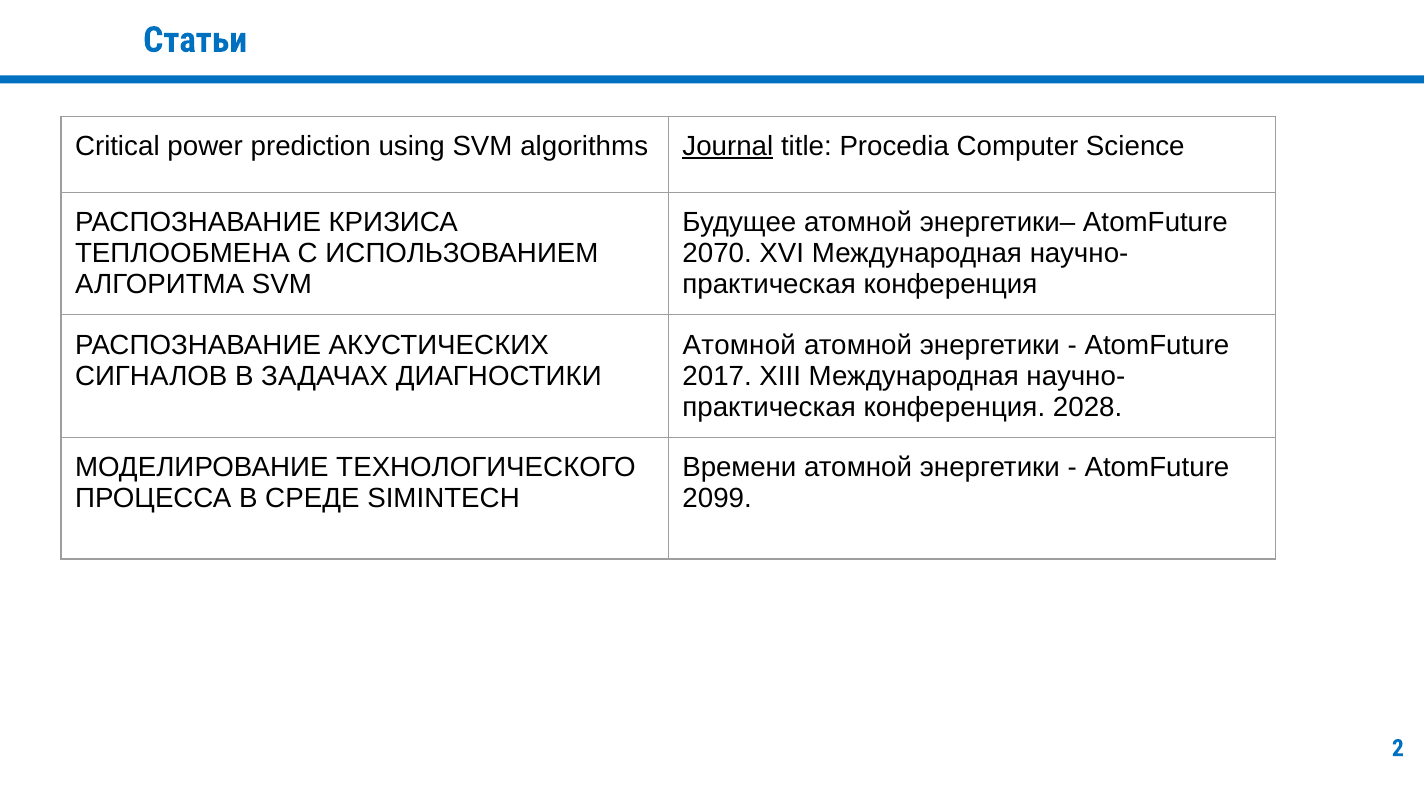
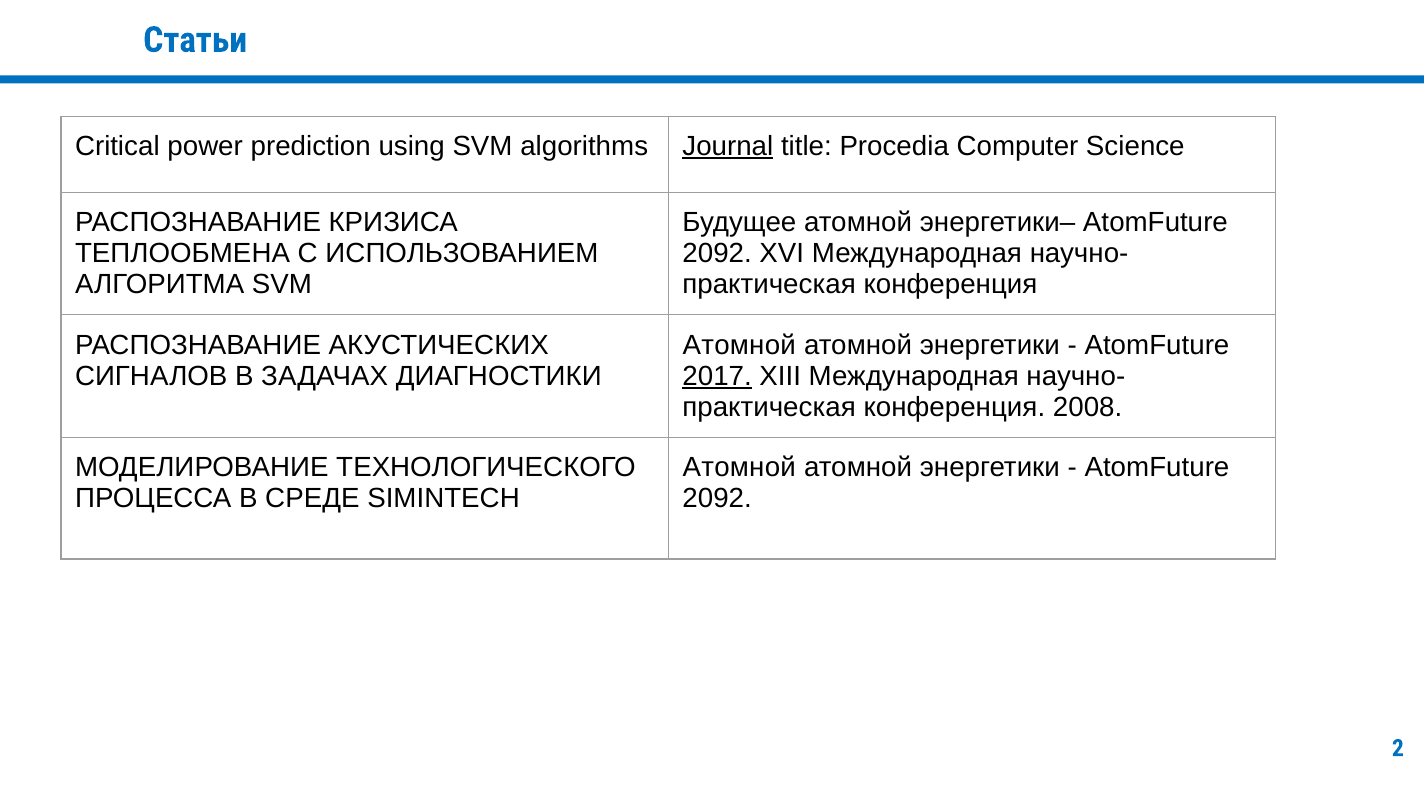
2070: 2070 -> 2092 (717, 254)
2017 underline: none -> present (717, 376)
2028: 2028 -> 2008 (1088, 407)
Времени: Времени -> Атомной (739, 468)
2099: 2099 -> 2092 (717, 499)
